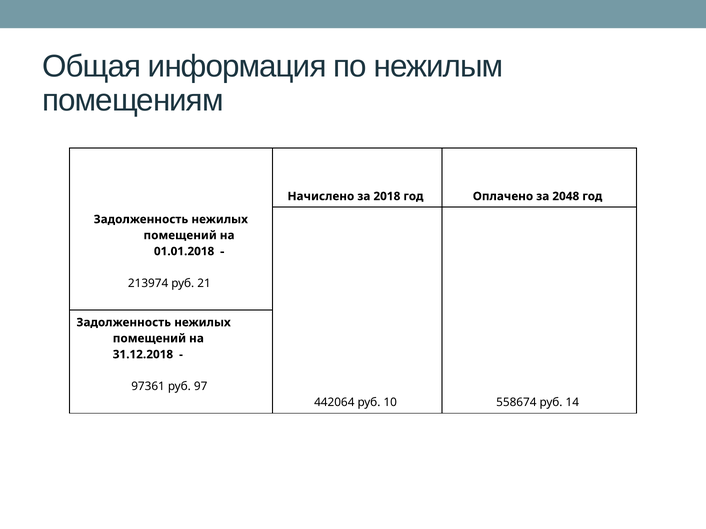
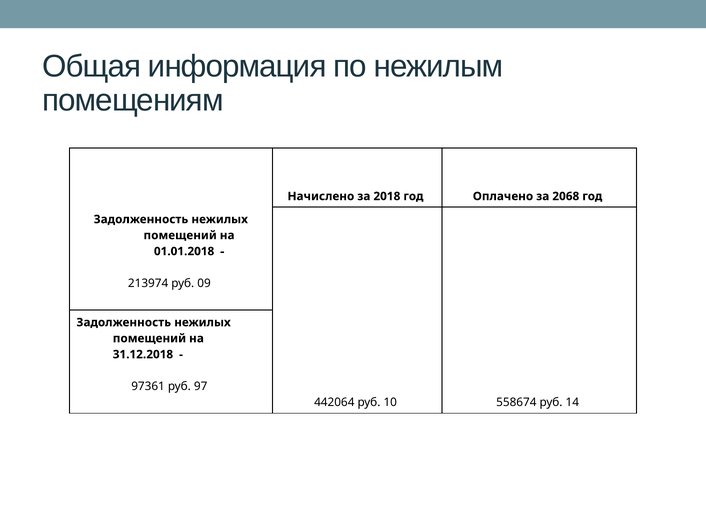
2048: 2048 -> 2068 (566, 196)
21: 21 -> 09 (204, 284)
